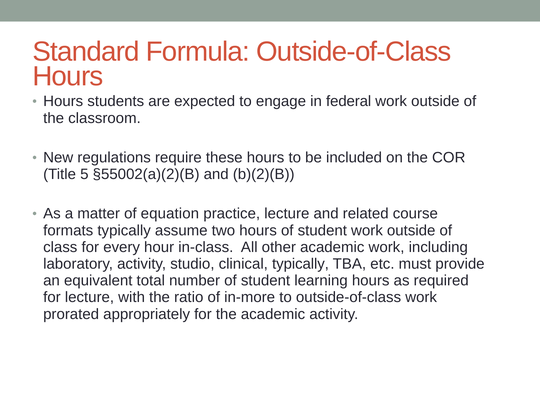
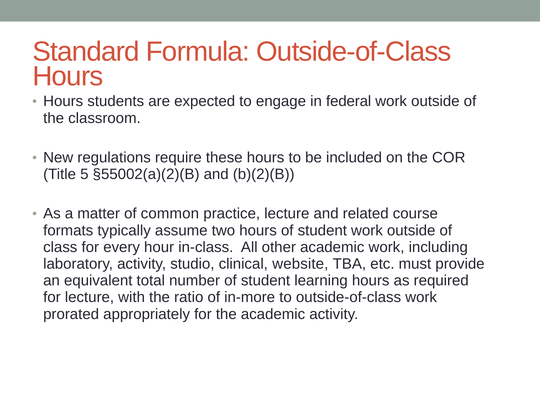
equation: equation -> common (170, 214)
clinical typically: typically -> website (300, 264)
